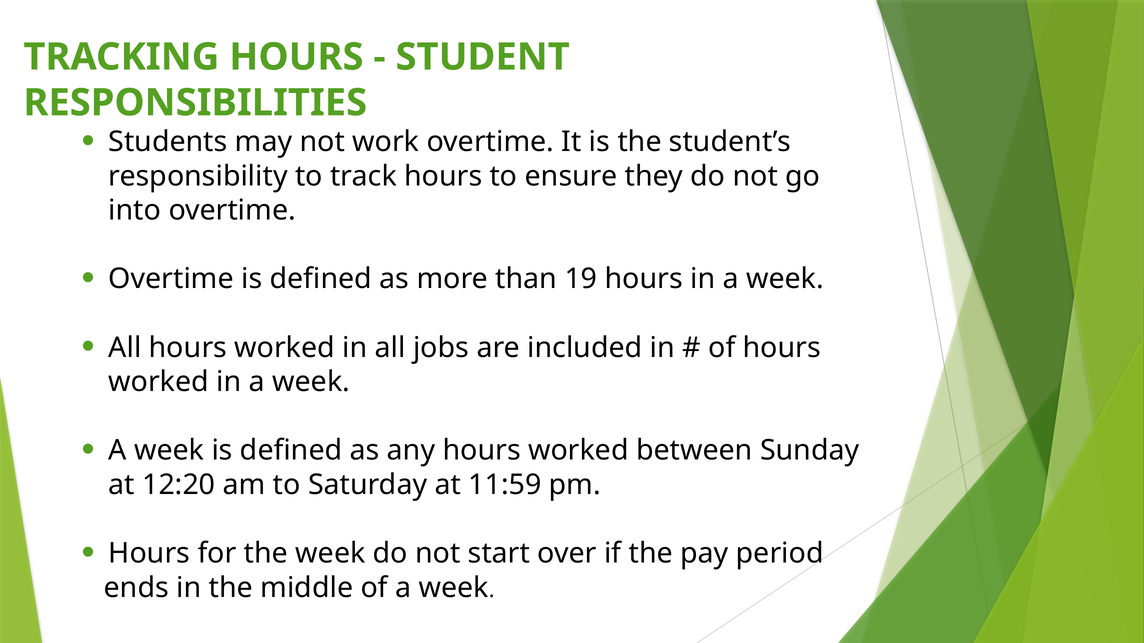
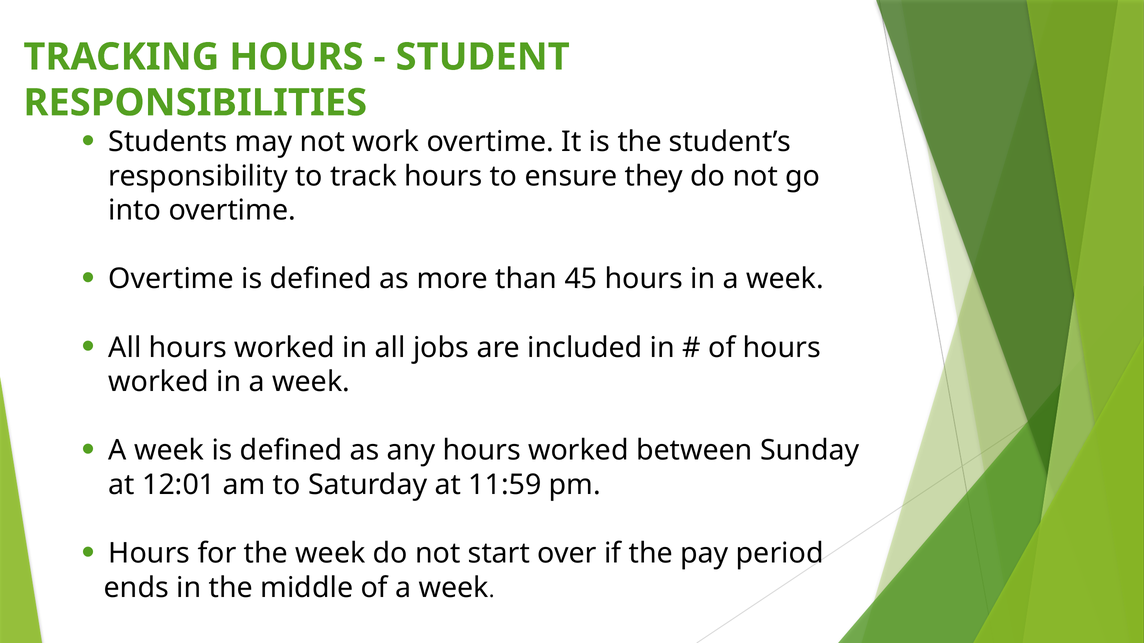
19: 19 -> 45 (581, 279)
12:20: 12:20 -> 12:01 (179, 485)
